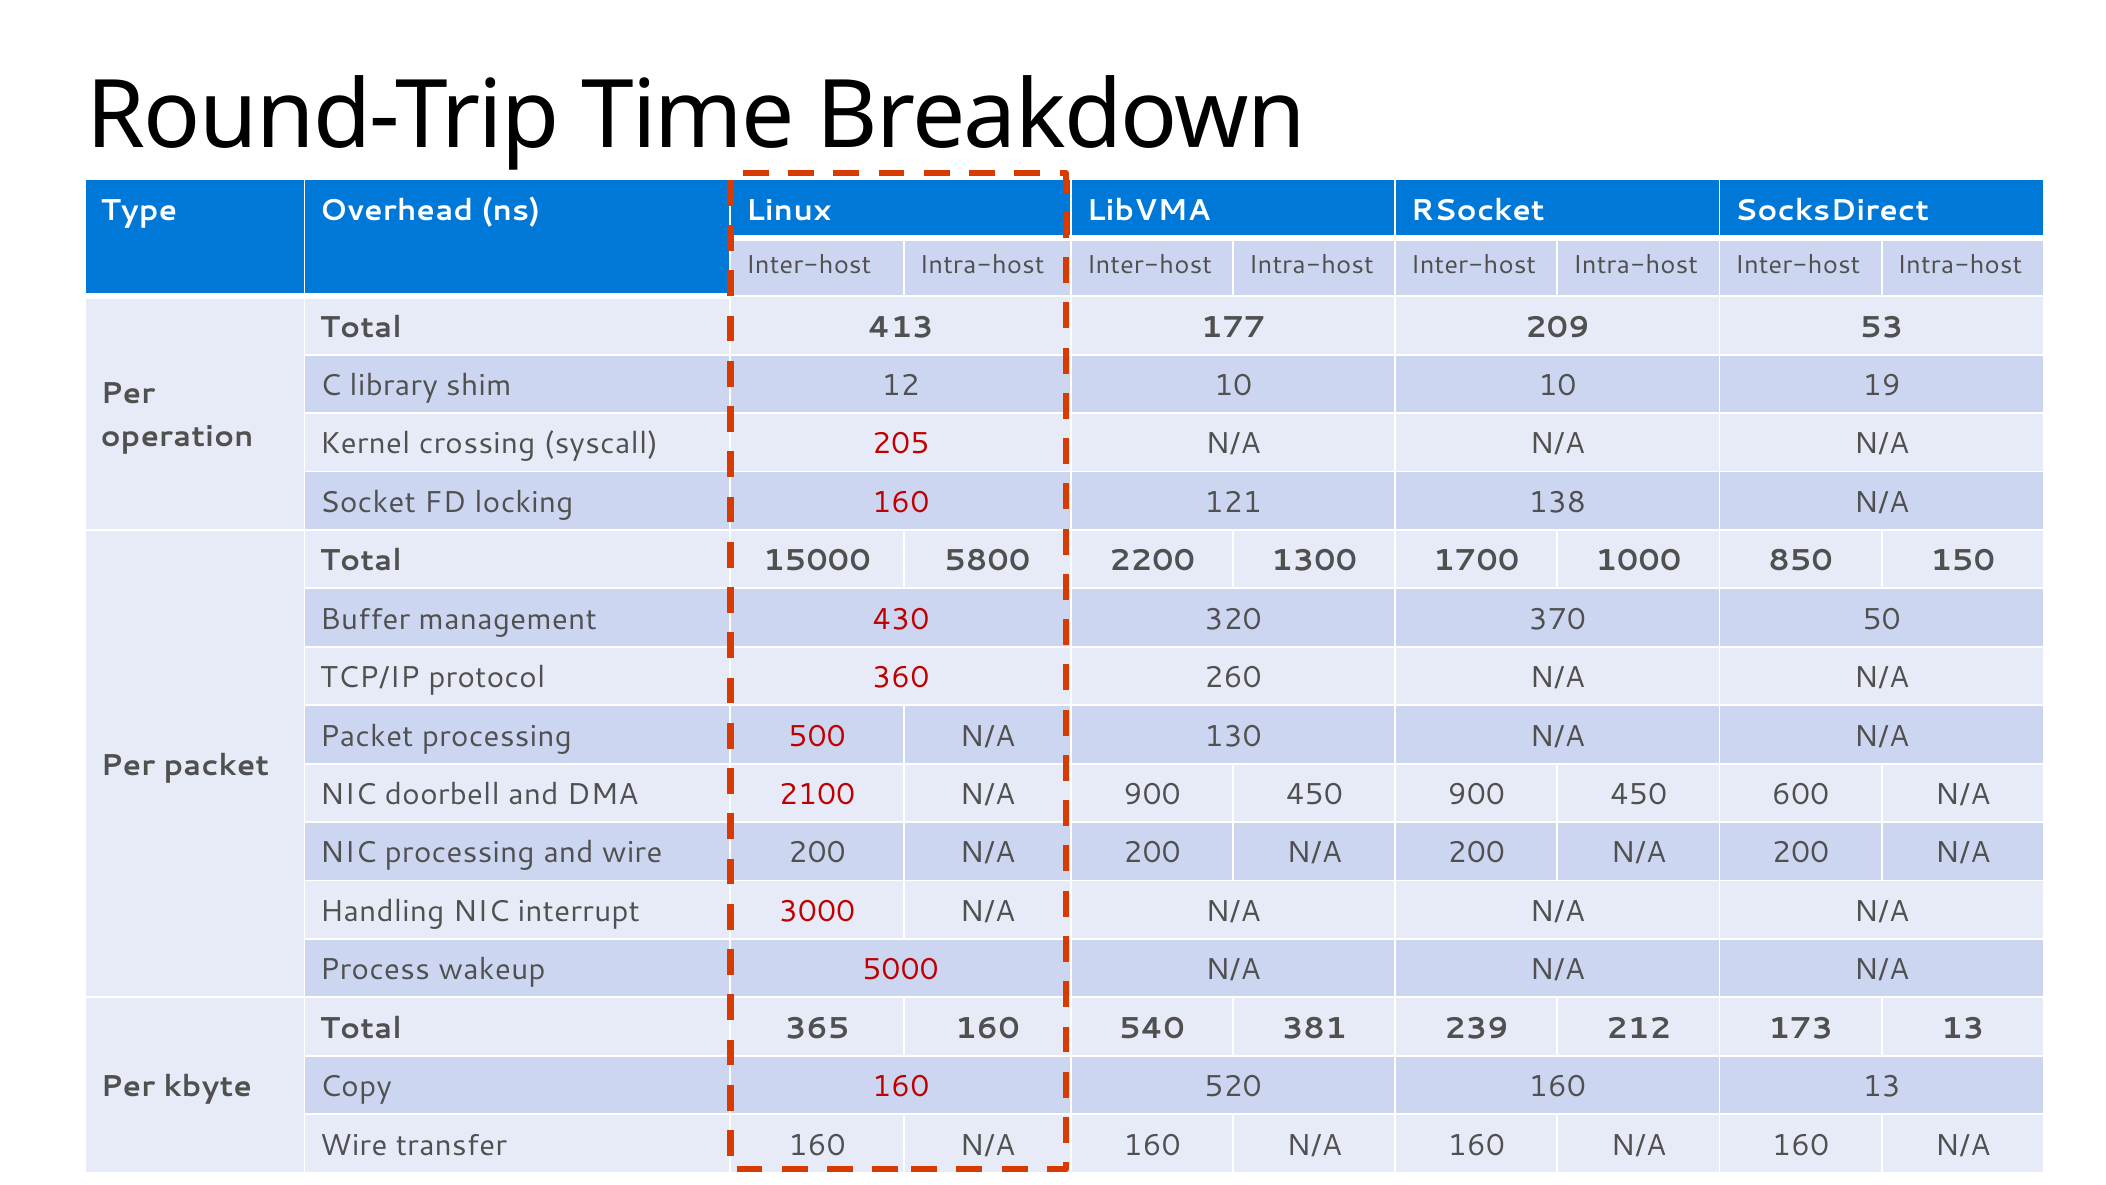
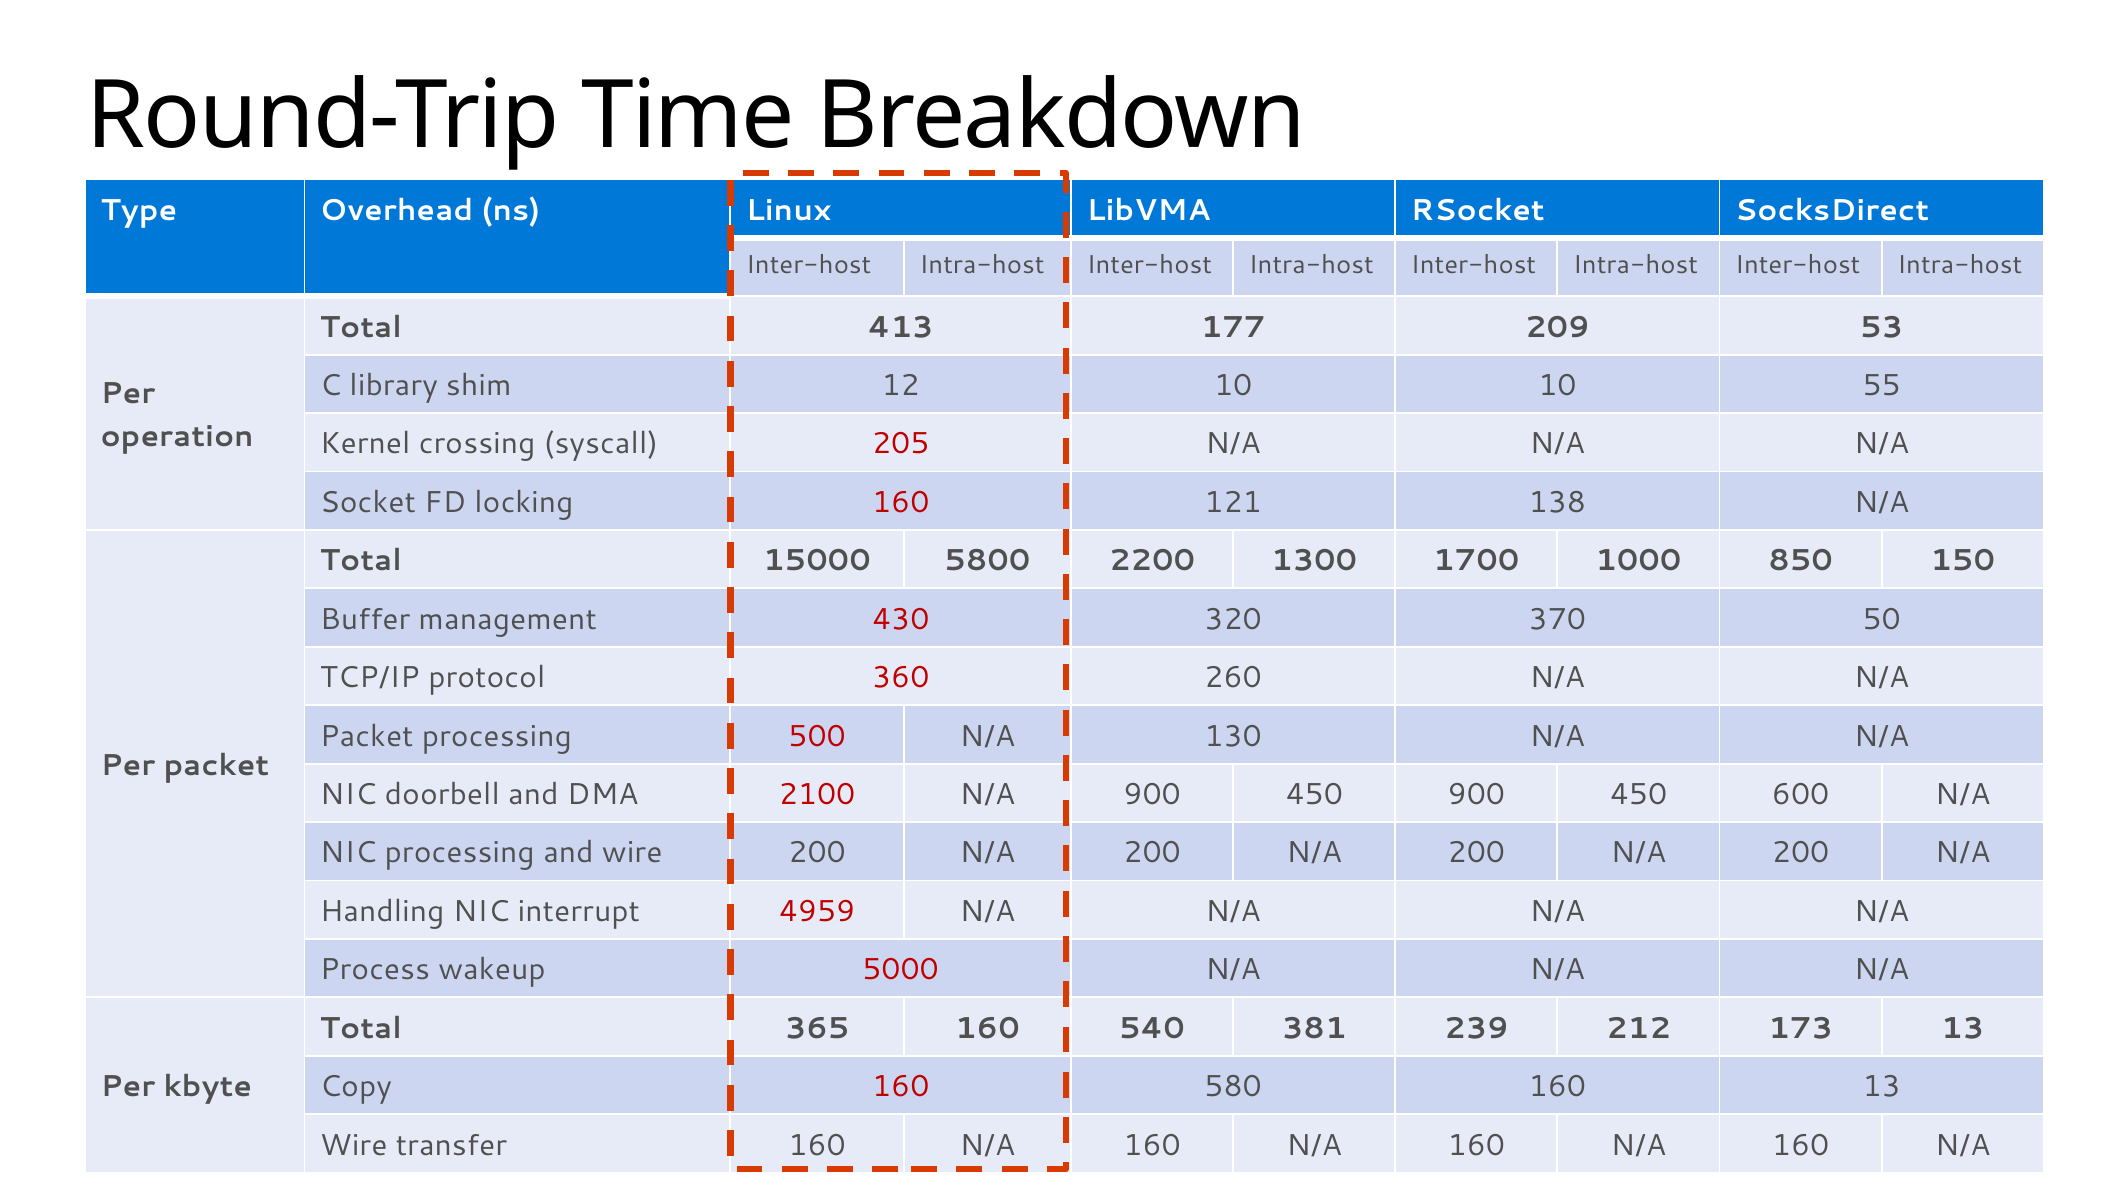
19: 19 -> 55 (1882, 385)
3000: 3000 -> 4959 (817, 911)
520: 520 -> 580 (1233, 1086)
